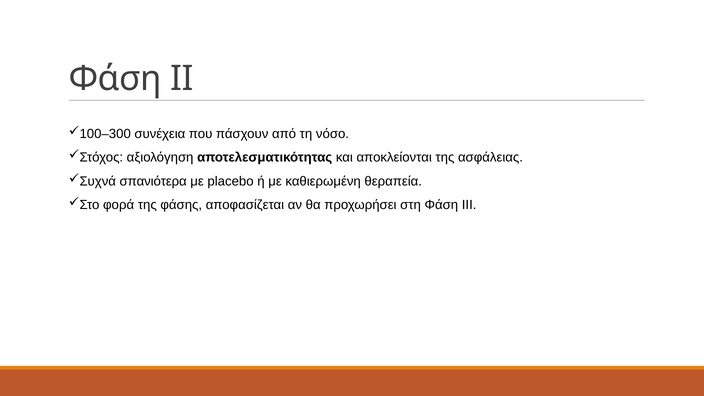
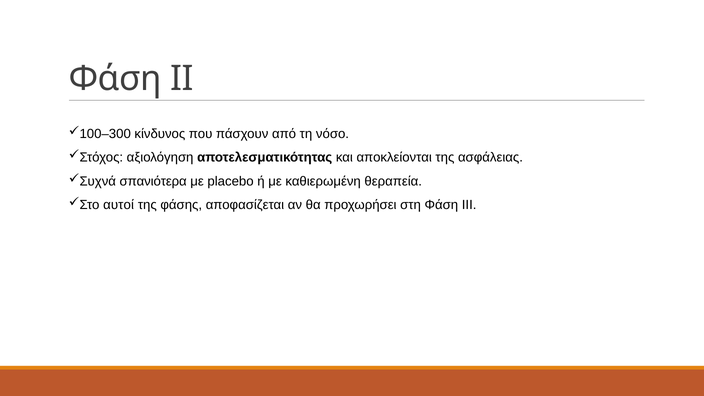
συνέχεια: συνέχεια -> κίνδυνος (160, 134)
φορά: φορά -> αυτοί (119, 205)
